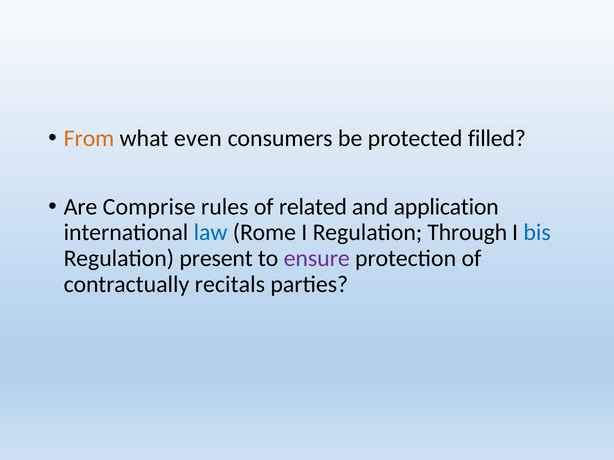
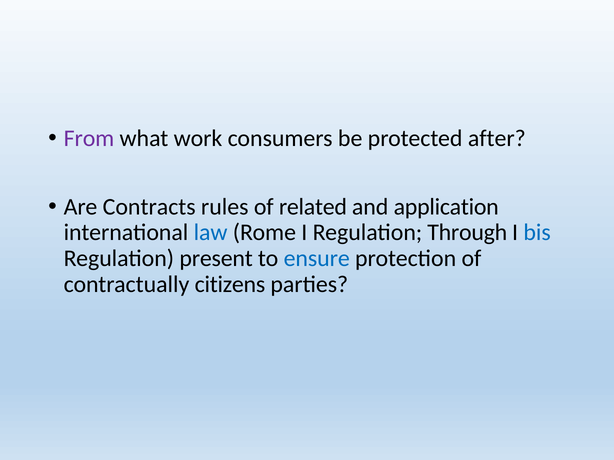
From colour: orange -> purple (89, 138)
even: even -> work (198, 138)
filled: filled -> after (497, 138)
Comprise: Comprise -> Contracts (149, 207)
ensure colour: purple -> blue (317, 259)
recitals: recitals -> citizens (230, 284)
